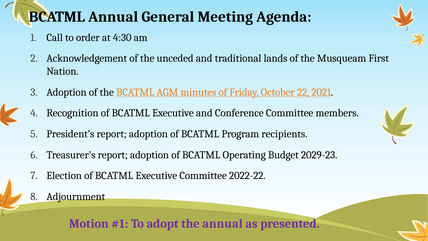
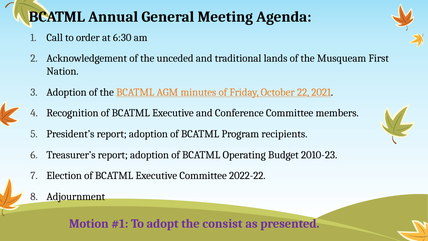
4:30: 4:30 -> 6:30 (122, 37)
2029-23: 2029-23 -> 2010-23 (319, 155)
the annual: annual -> consist (223, 223)
